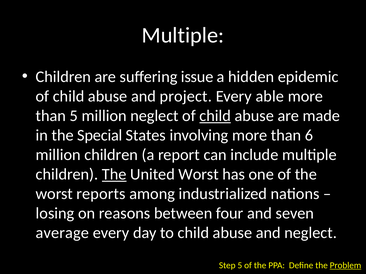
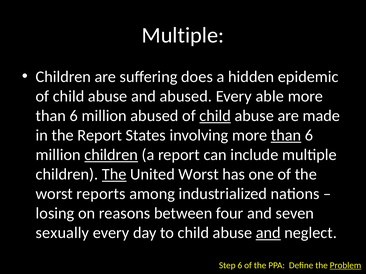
issue: issue -> does (197, 77)
and project: project -> abused (186, 96)
5: 5 -> 6 (74, 116)
million neglect: neglect -> abused (154, 116)
the Special: Special -> Report (100, 135)
than underline: none -> present (286, 135)
children underline: none -> present (111, 155)
average: average -> sexually (62, 233)
and underline: none -> present (268, 233)
Step 5: 5 -> 6 (240, 266)
